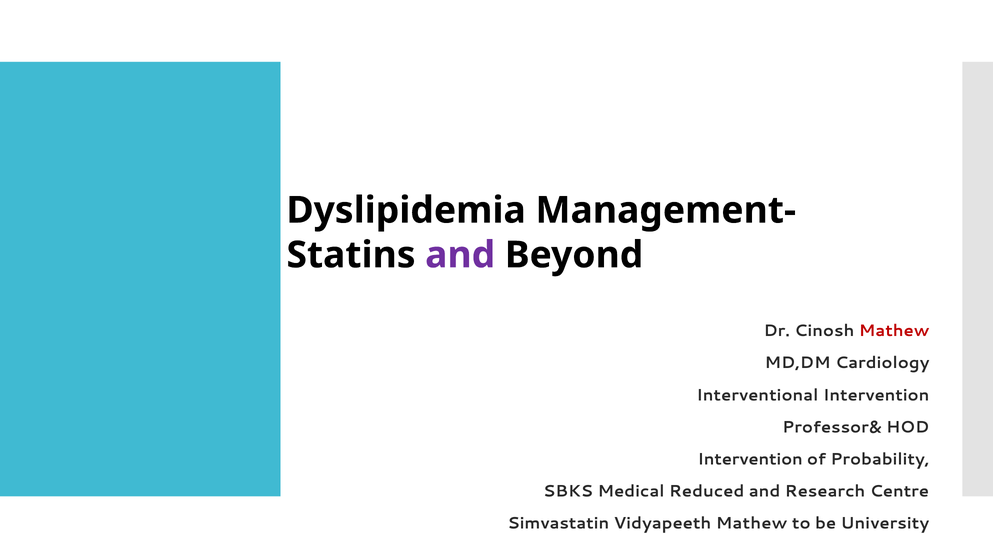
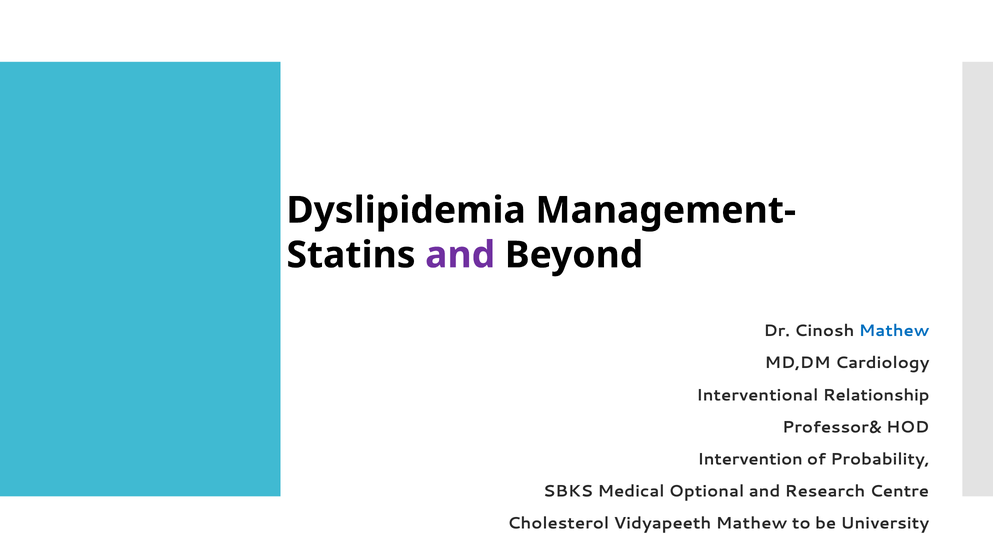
Mathew colour: red -> blue (894, 331)
Interventional Intervention: Intervention -> Relationship (876, 395)
Reduced: Reduced -> Optional (707, 491)
Simvastatin: Simvastatin -> Cholesterol (558, 523)
